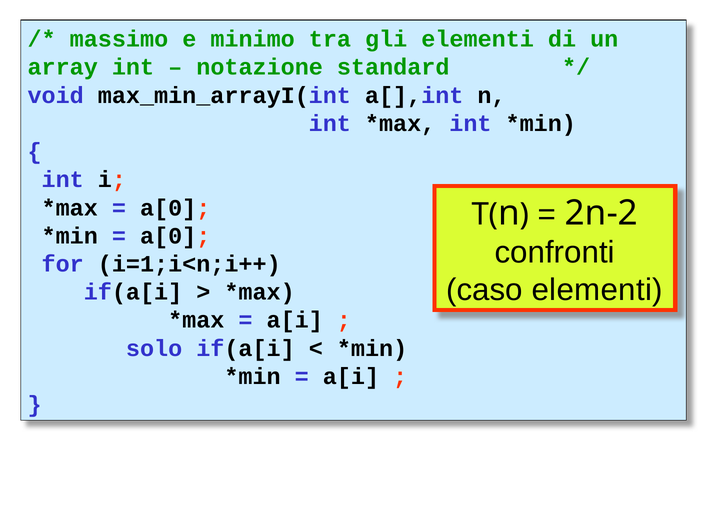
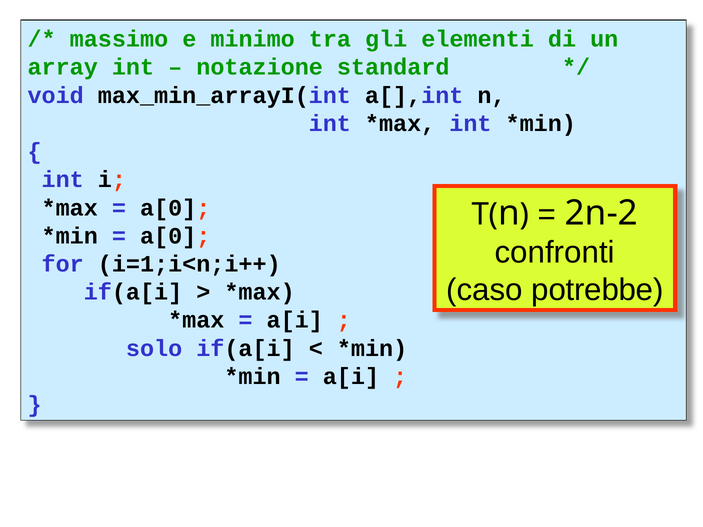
caso elementi: elementi -> potrebbe (597, 290)
